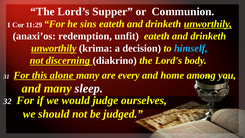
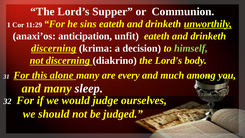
redemption: redemption -> anticipation (85, 36)
unworthily: unworthily -> discerning (54, 48)
himself colour: light blue -> light green (191, 48)
home: home -> much (172, 75)
